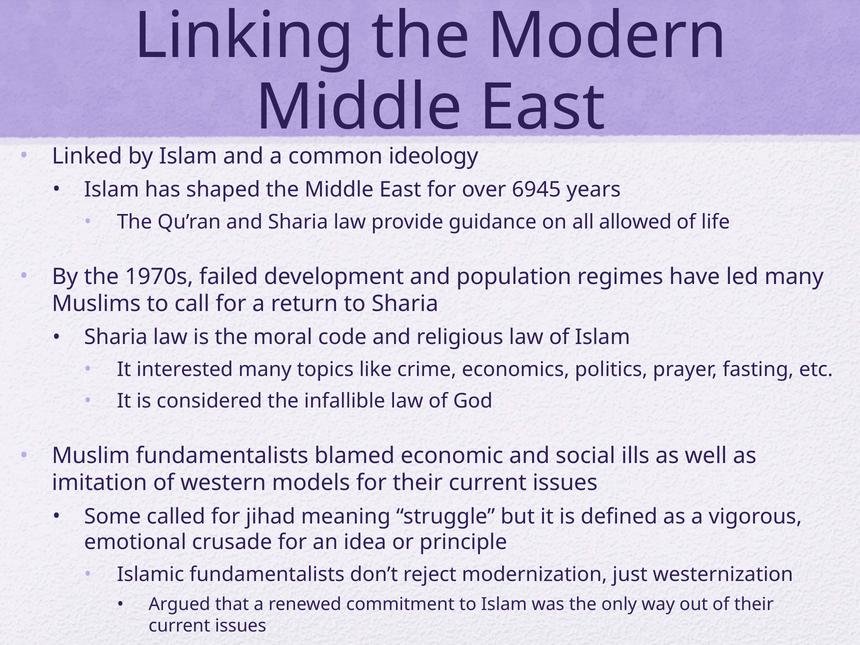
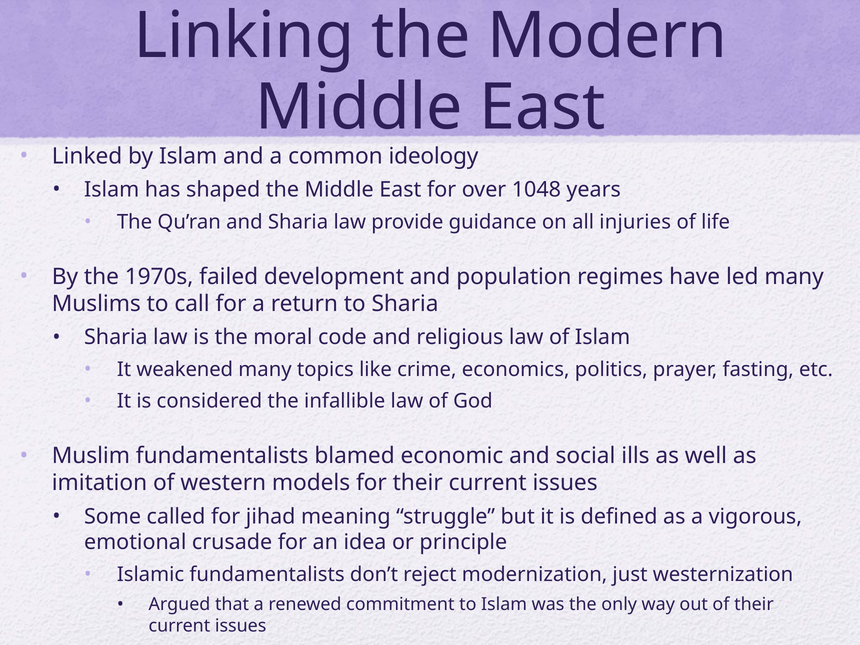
6945: 6945 -> 1048 (536, 190)
allowed: allowed -> injuries (635, 222)
interested: interested -> weakened (185, 370)
